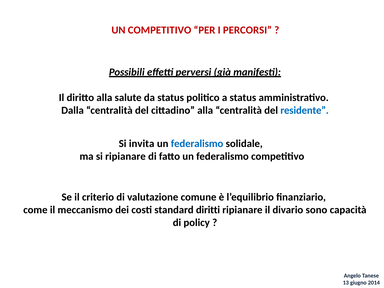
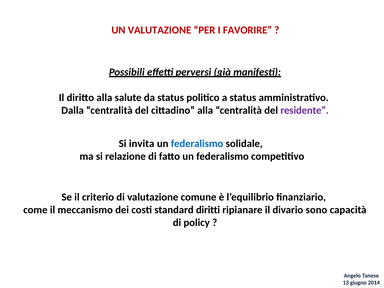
UN COMPETITIVO: COMPETITIVO -> VALUTAZIONE (160, 30)
PERCORSI: PERCORSI -> FAVORIRE (247, 30)
residente colour: blue -> purple (305, 110)
si ripianare: ripianare -> relazione (125, 156)
